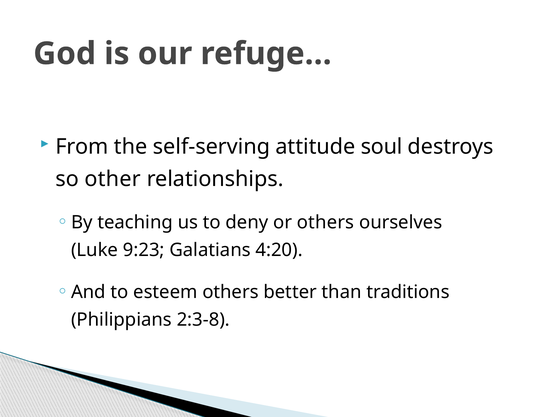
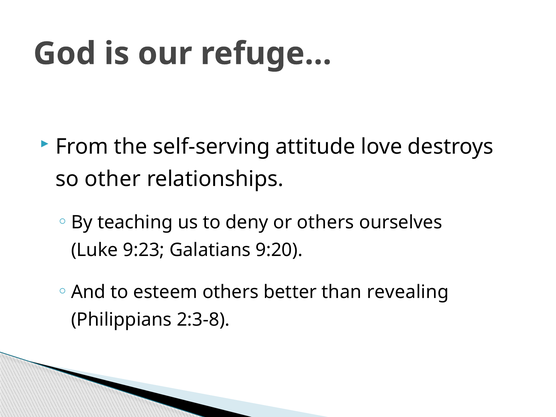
soul: soul -> love (382, 147)
4:20: 4:20 -> 9:20 (279, 250)
traditions: traditions -> revealing (408, 292)
